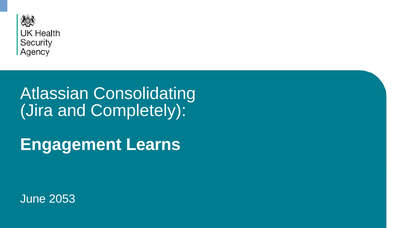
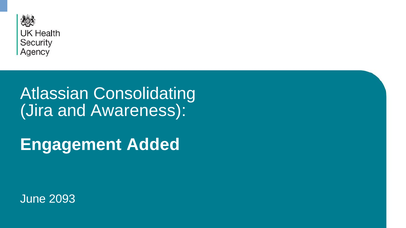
Completely: Completely -> Awareness (138, 111)
Learns: Learns -> Added (153, 145)
2053: 2053 -> 2093 (62, 199)
